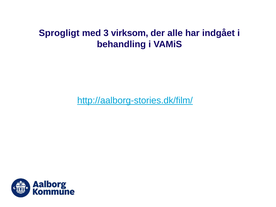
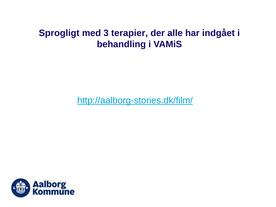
virksom: virksom -> terapier (130, 33)
